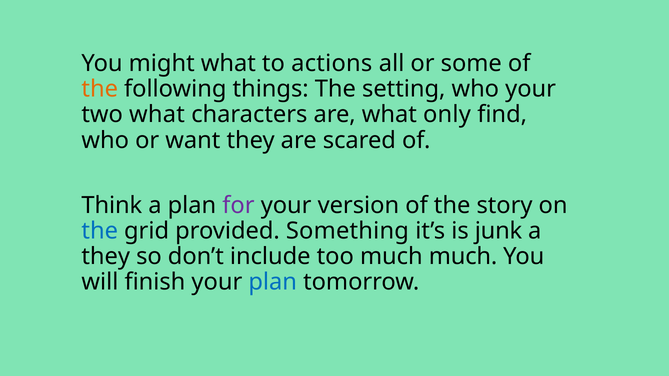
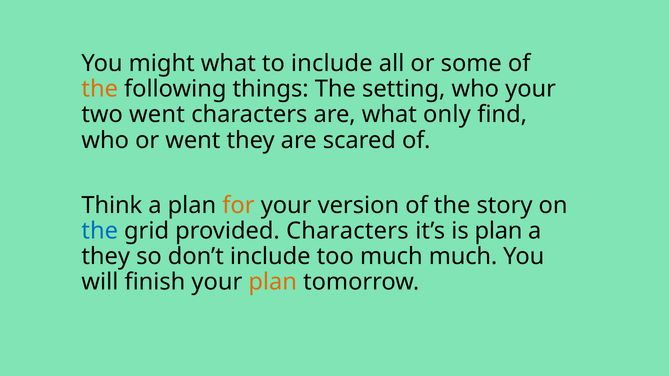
to actions: actions -> include (332, 64)
two what: what -> went (157, 115)
or want: want -> went (193, 140)
for colour: purple -> orange (238, 205)
provided Something: Something -> Characters (347, 231)
is junk: junk -> plan (499, 231)
plan colour: blue -> orange (273, 282)
